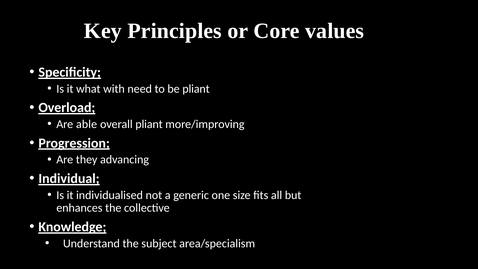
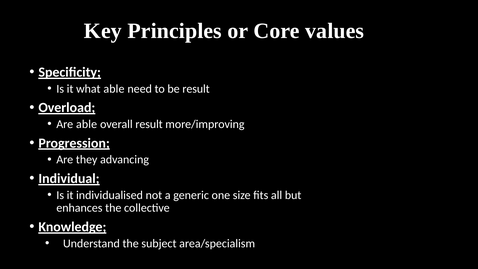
what with: with -> able (114, 89)
be pliant: pliant -> result (196, 89)
overall pliant: pliant -> result (149, 124)
